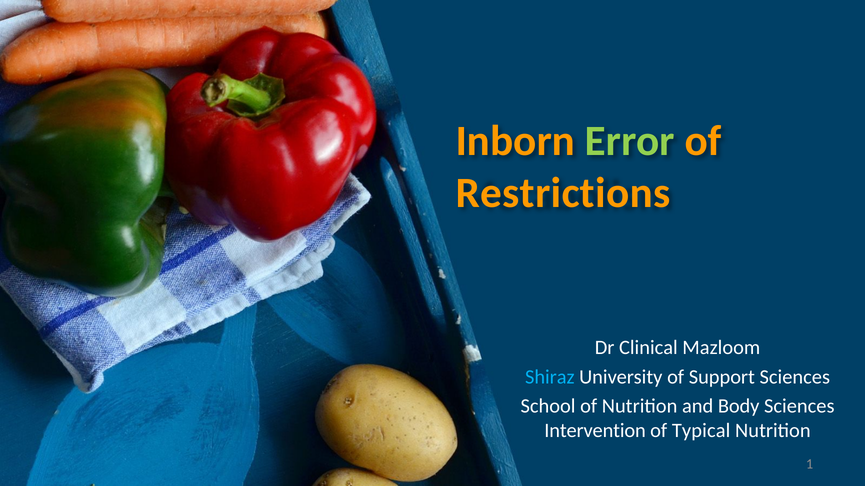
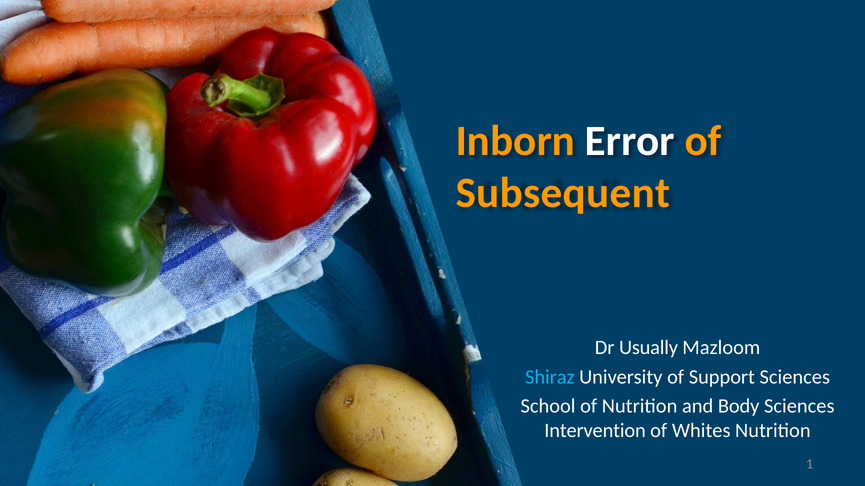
Error colour: light green -> white (630, 141)
Restrictions: Restrictions -> Subsequent (563, 193)
Clinical: Clinical -> Usually (649, 348)
Typical: Typical -> Whites (701, 431)
